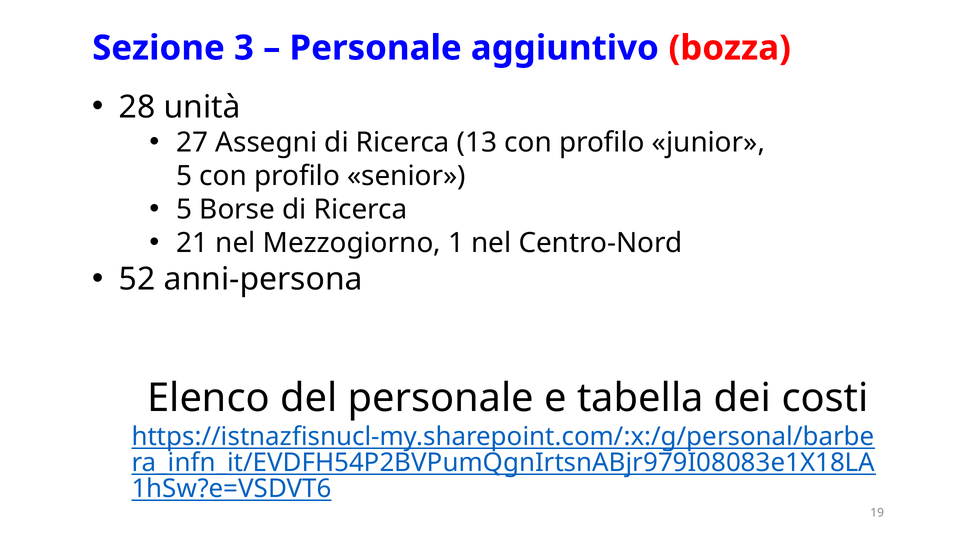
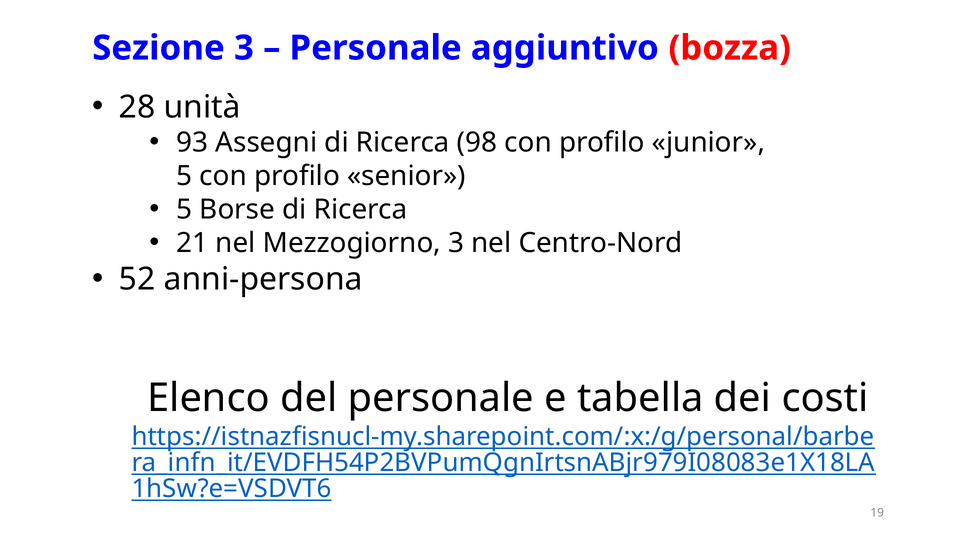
27: 27 -> 93 (192, 143)
13: 13 -> 98 (477, 143)
Mezzogiorno 1: 1 -> 3 (456, 243)
